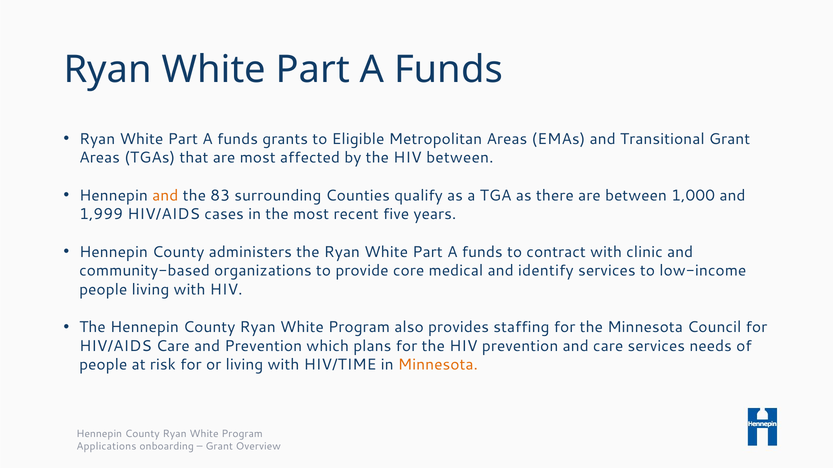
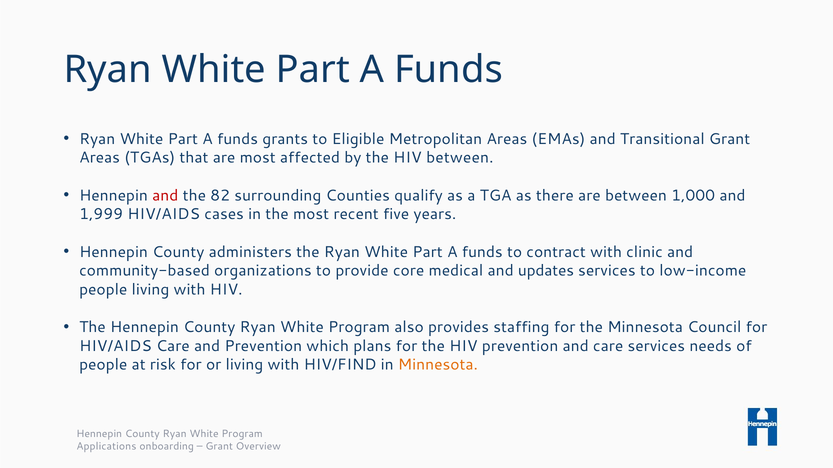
and colour: orange -> red (165, 196)
83: 83 -> 82 (220, 196)
identify: identify -> updates (546, 271)
HIV/TIME: HIV/TIME -> HIV/FIND (340, 365)
